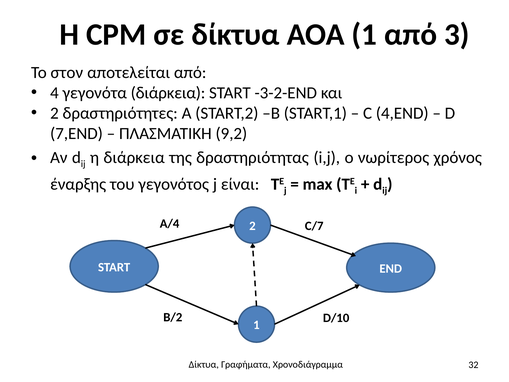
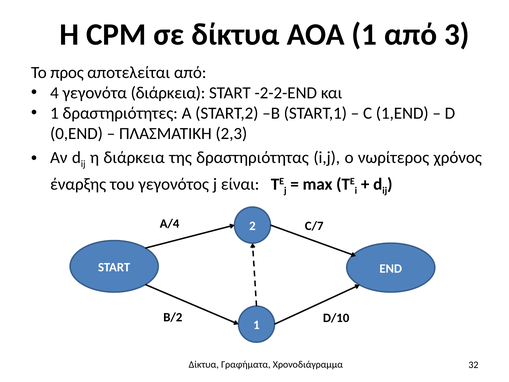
στον: στον -> προς (67, 72)
-3-2-END: -3-2-END -> -2-2-END (286, 93)
2: 2 -> 1 (54, 113)
4,END: 4,END -> 1,END (402, 113)
7,END: 7,END -> 0,END (76, 134)
9,2: 9,2 -> 2,3 (231, 134)
